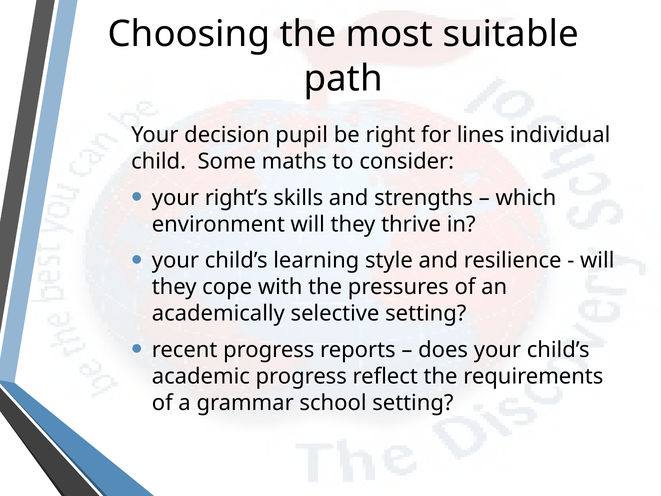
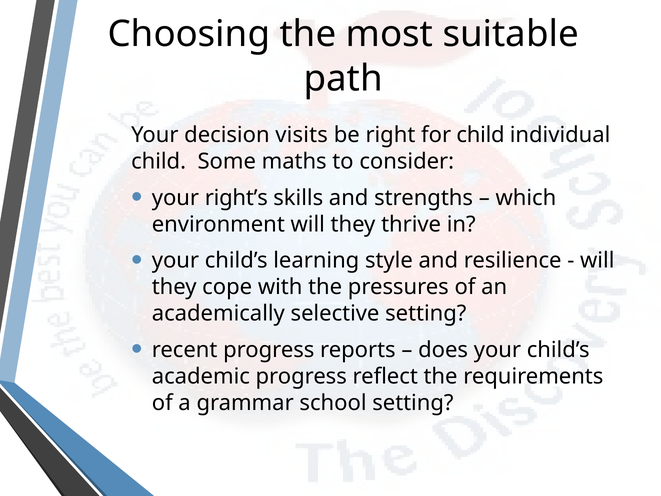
pupil: pupil -> visits (302, 135)
for lines: lines -> child (481, 135)
